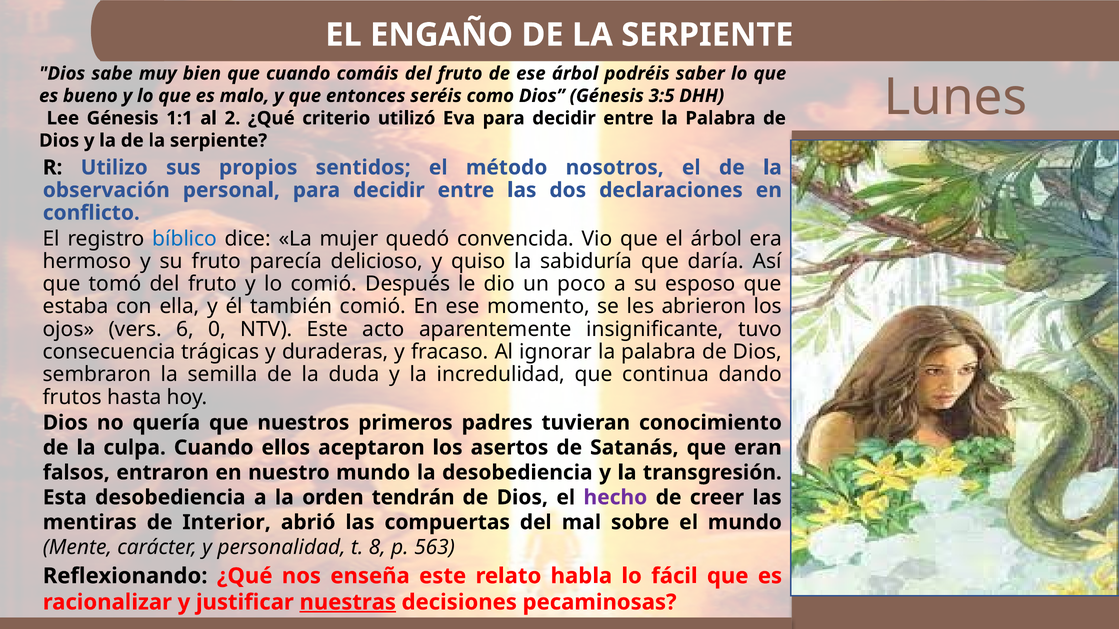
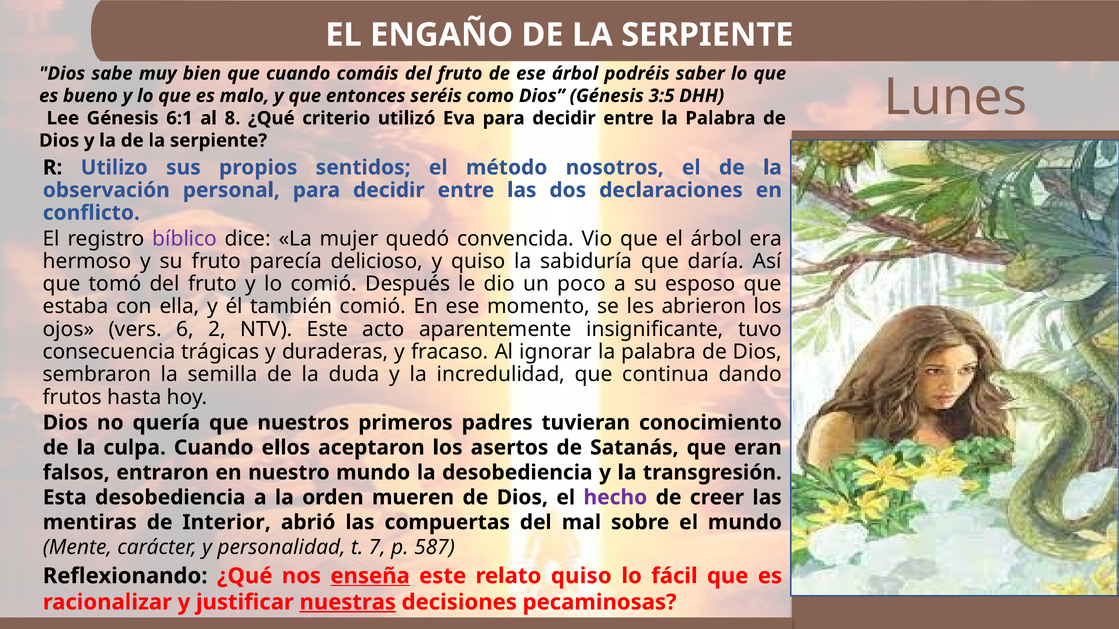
1:1: 1:1 -> 6:1 (179, 118)
2: 2 -> 8 (232, 118)
bíblico colour: blue -> purple (185, 239)
0: 0 -> 2 (217, 329)
tendrán: tendrán -> mueren (413, 498)
8: 8 -> 7 (377, 548)
563: 563 -> 587 (434, 548)
enseña underline: none -> present (370, 576)
relato habla: habla -> quiso (581, 576)
